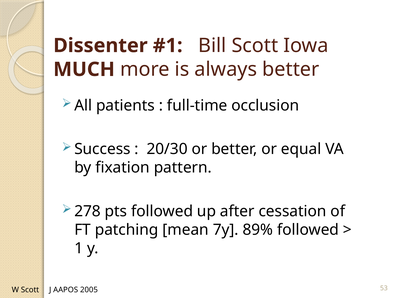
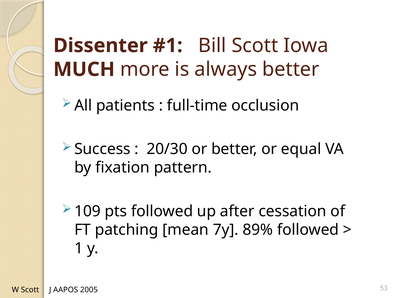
278: 278 -> 109 (88, 211)
